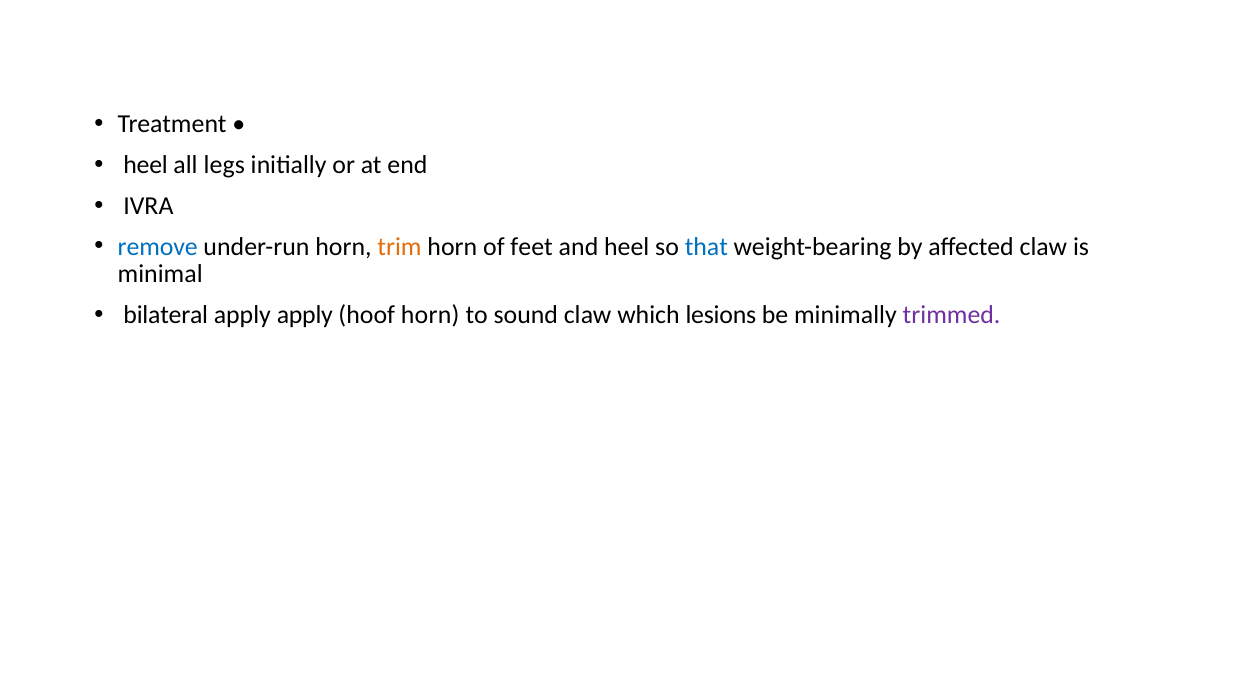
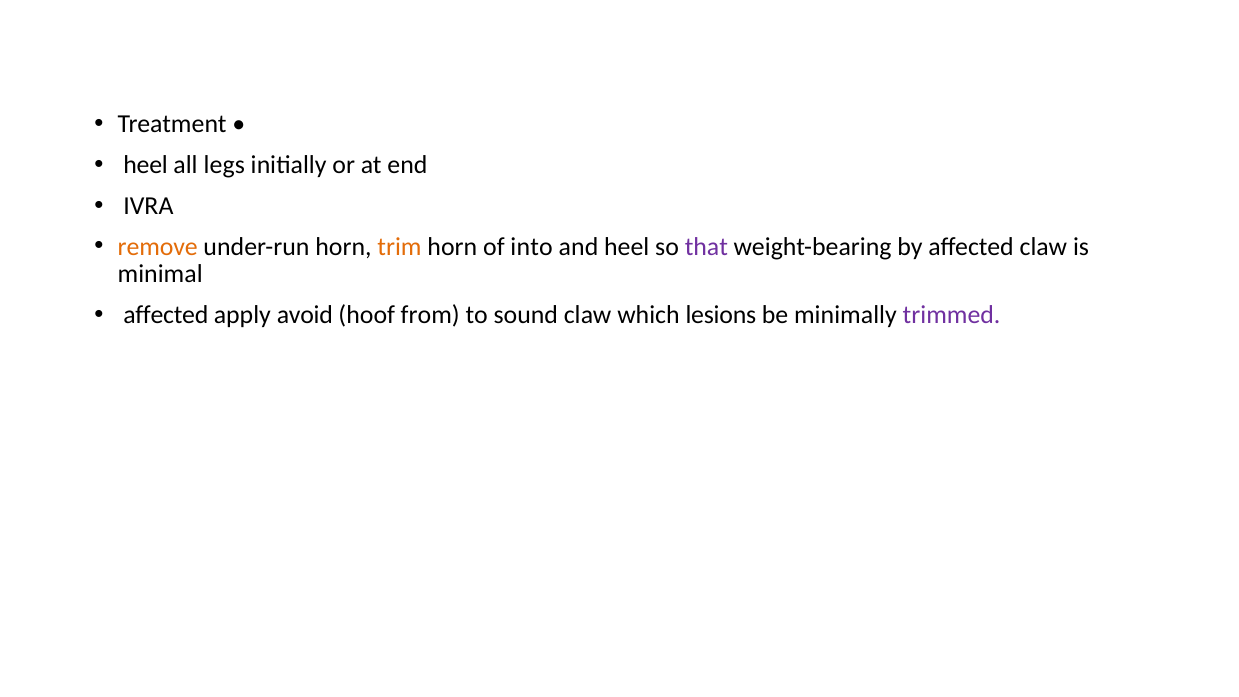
remove colour: blue -> orange (158, 247)
feet: feet -> into (532, 247)
that colour: blue -> purple (706, 247)
bilateral: bilateral -> affected (166, 315)
apply apply: apply -> avoid (305, 315)
hoof horn: horn -> from (430, 315)
